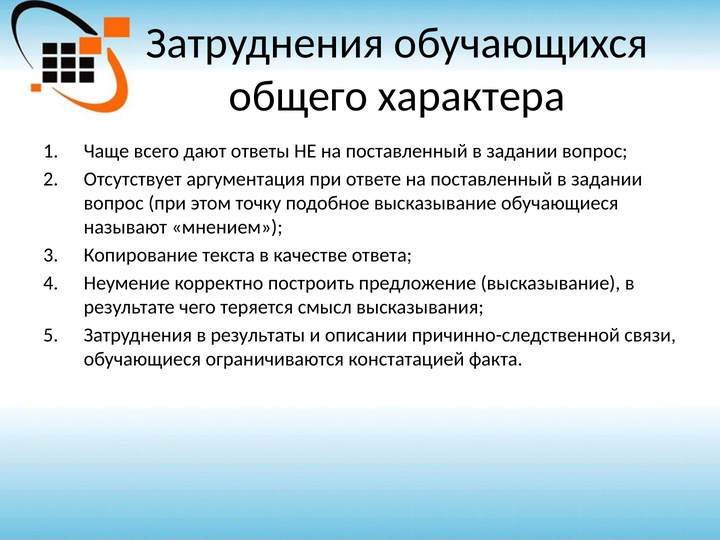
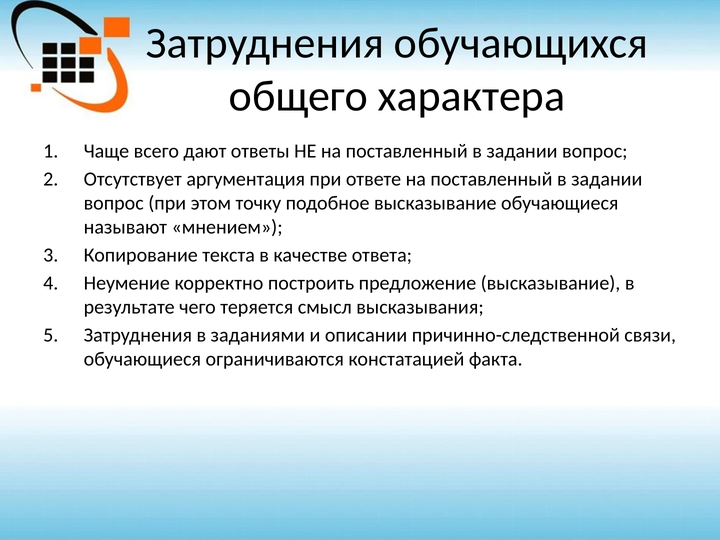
результаты: результаты -> заданиями (258, 335)
